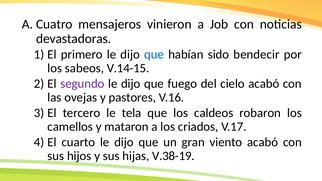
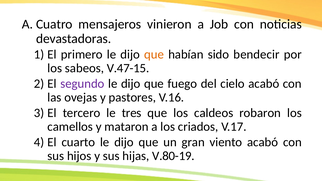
que colour: blue -> orange (154, 55)
V.14-15: V.14-15 -> V.47-15 (128, 68)
tela: tela -> tres (132, 113)
V.38-19: V.38-19 -> V.80-19 (173, 156)
